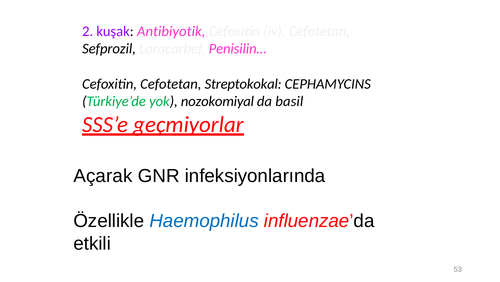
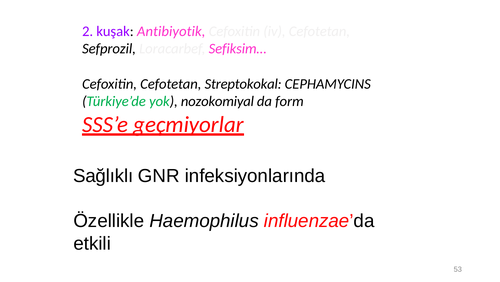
Penisilin…: Penisilin… -> Sefiksim… (238, 49)
basil: basil -> form (289, 101)
Açarak: Açarak -> Sağlıklı (103, 175)
Haemophilus colour: blue -> black (204, 220)
